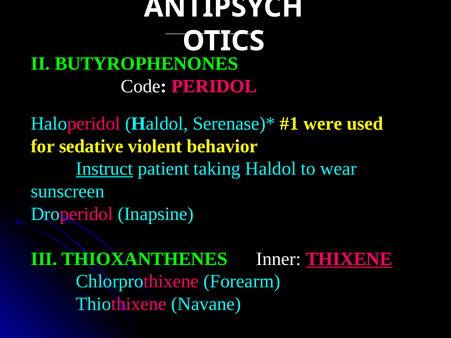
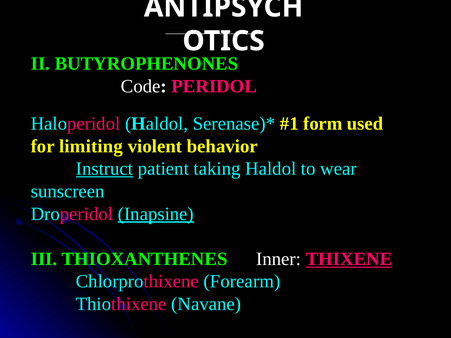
were: were -> form (323, 124)
sedative: sedative -> limiting (91, 146)
Inapsine underline: none -> present (156, 214)
